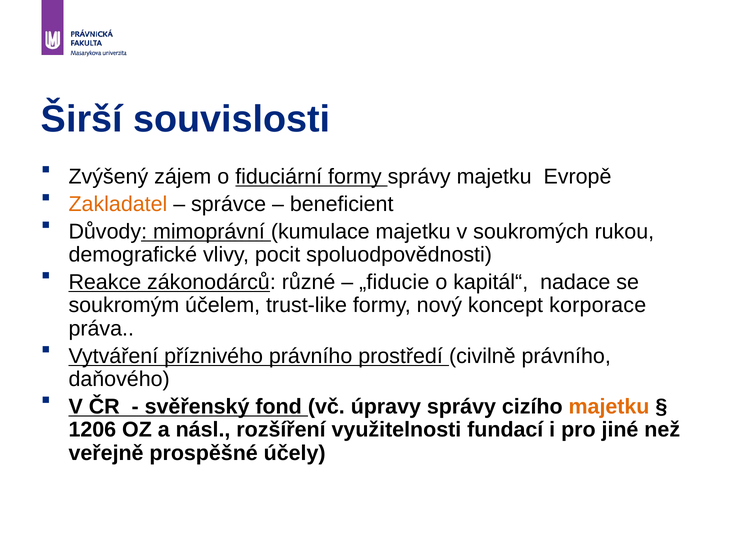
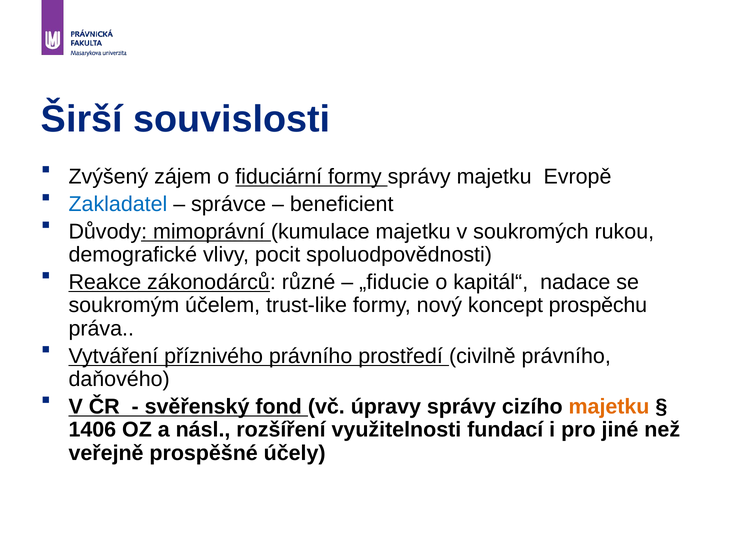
Zakladatel colour: orange -> blue (118, 204)
korporace: korporace -> prospěchu (598, 306)
1206: 1206 -> 1406 (92, 430)
